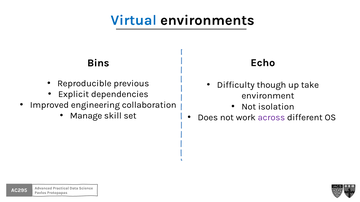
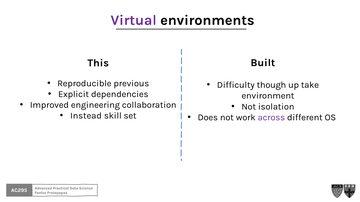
Virtual colour: blue -> purple (134, 20)
Echo: Echo -> Built (263, 63)
Bins: Bins -> This (98, 63)
Manage: Manage -> Instead (86, 116)
